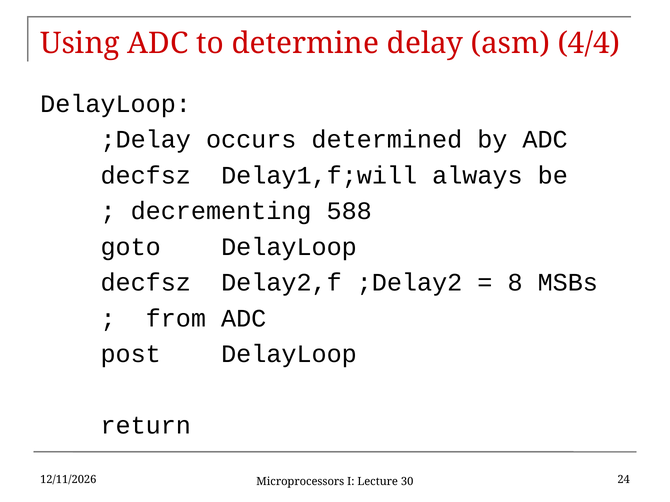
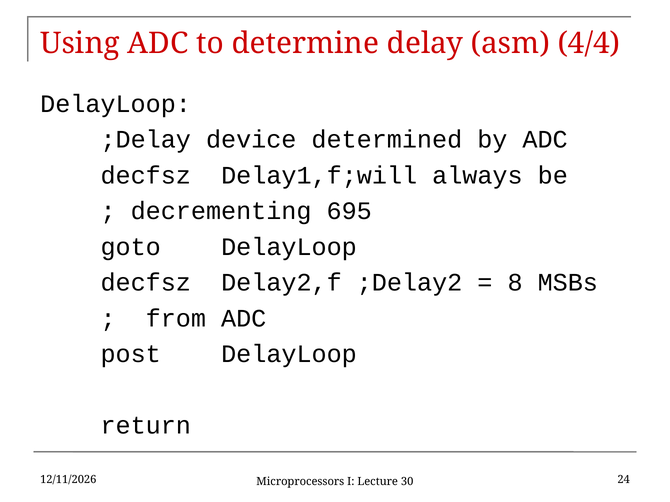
occurs: occurs -> device (251, 140)
588: 588 -> 695 (349, 211)
